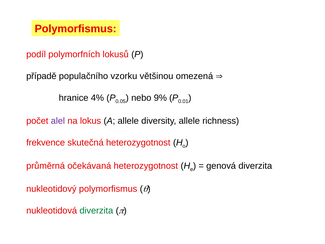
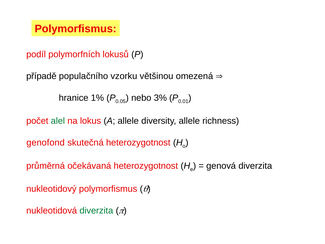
4%: 4% -> 1% (97, 98)
9%: 9% -> 3% (160, 98)
alel colour: purple -> green (58, 121)
frekvence: frekvence -> genofond (46, 143)
